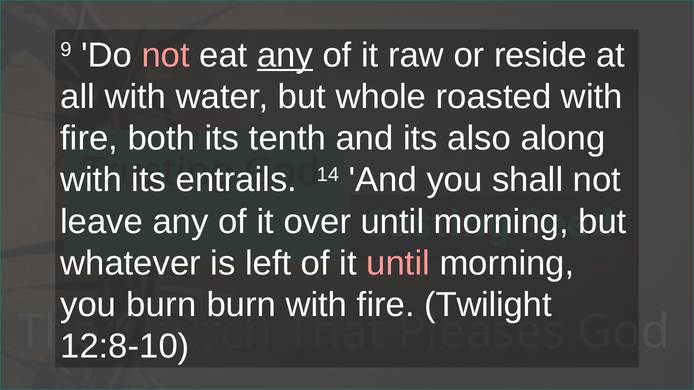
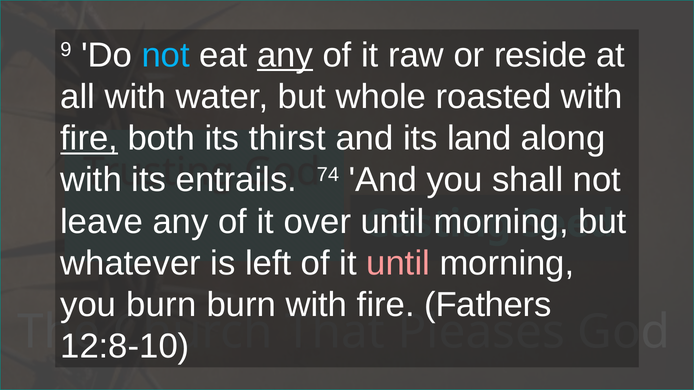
not colour: pink -> light blue (166, 55)
fire underline: none -> present (89, 139)
tenth: tenth -> thirst (287, 139)
also: also -> land (479, 139)
14: 14 -> 74 (328, 175)
Twilight: Twilight -> Fathers (488, 305)
